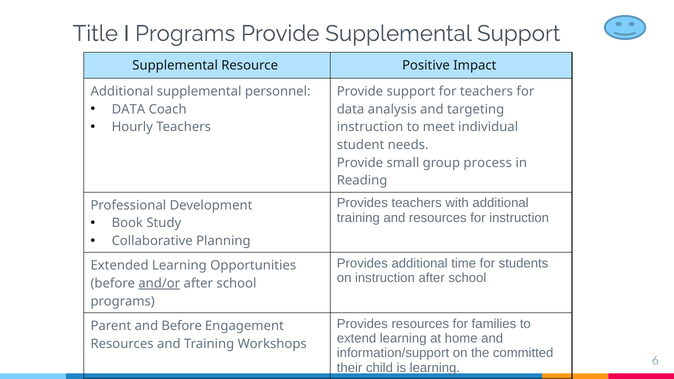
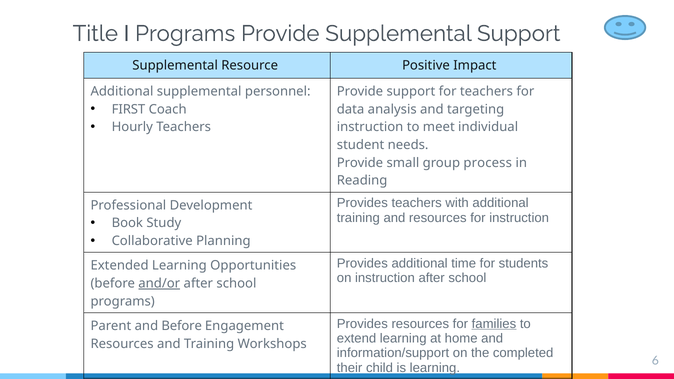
DATA: DATA -> FIRST (128, 109)
families underline: none -> present (494, 324)
committed: committed -> completed (523, 353)
